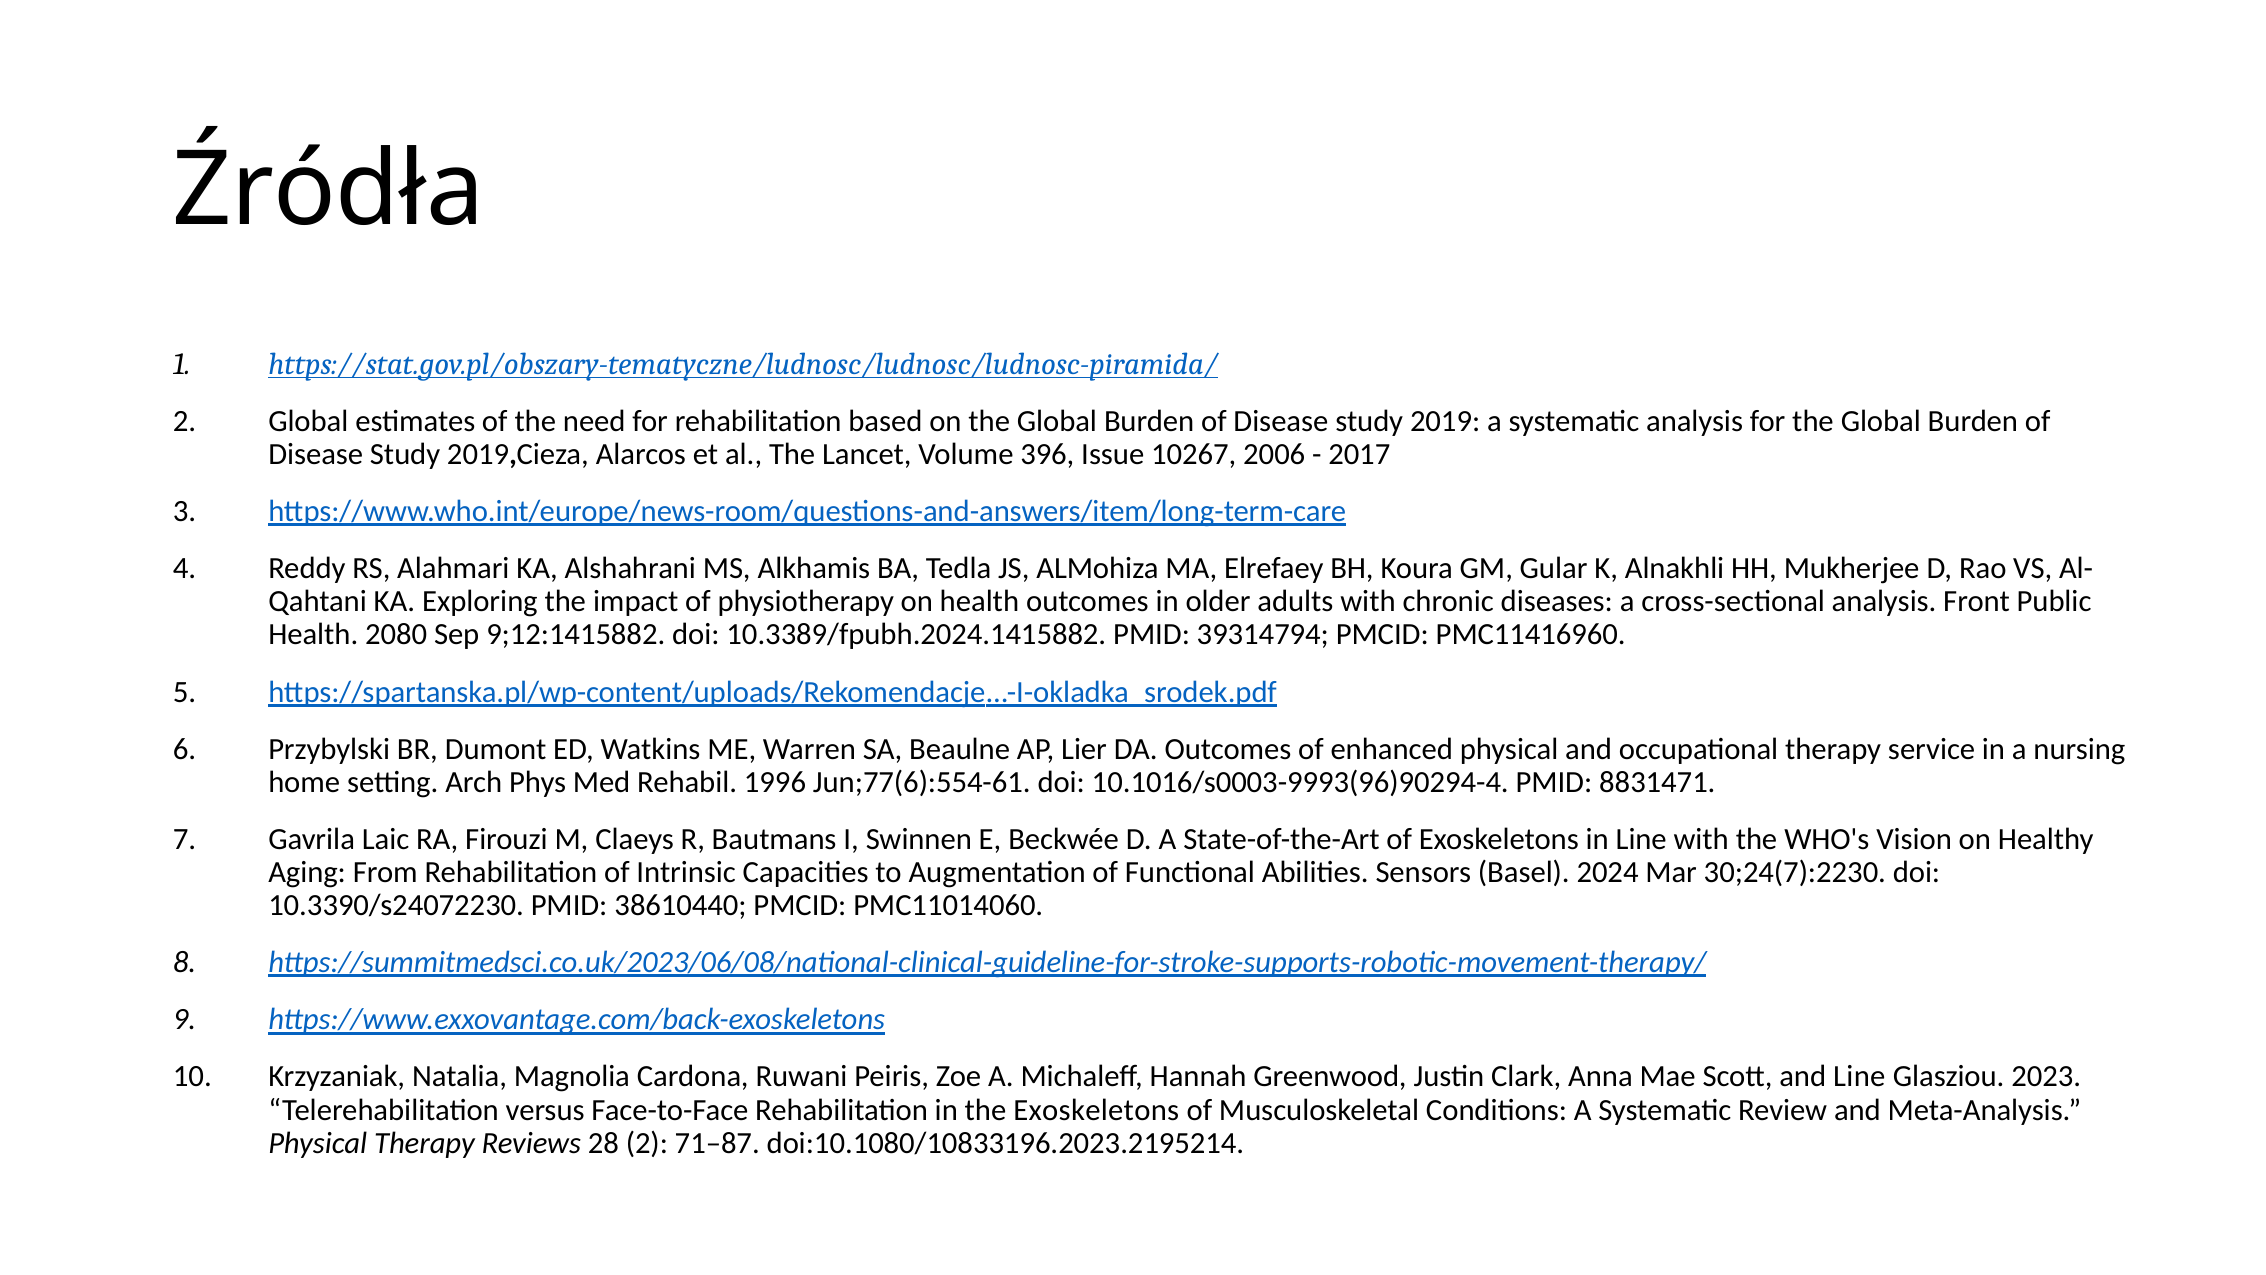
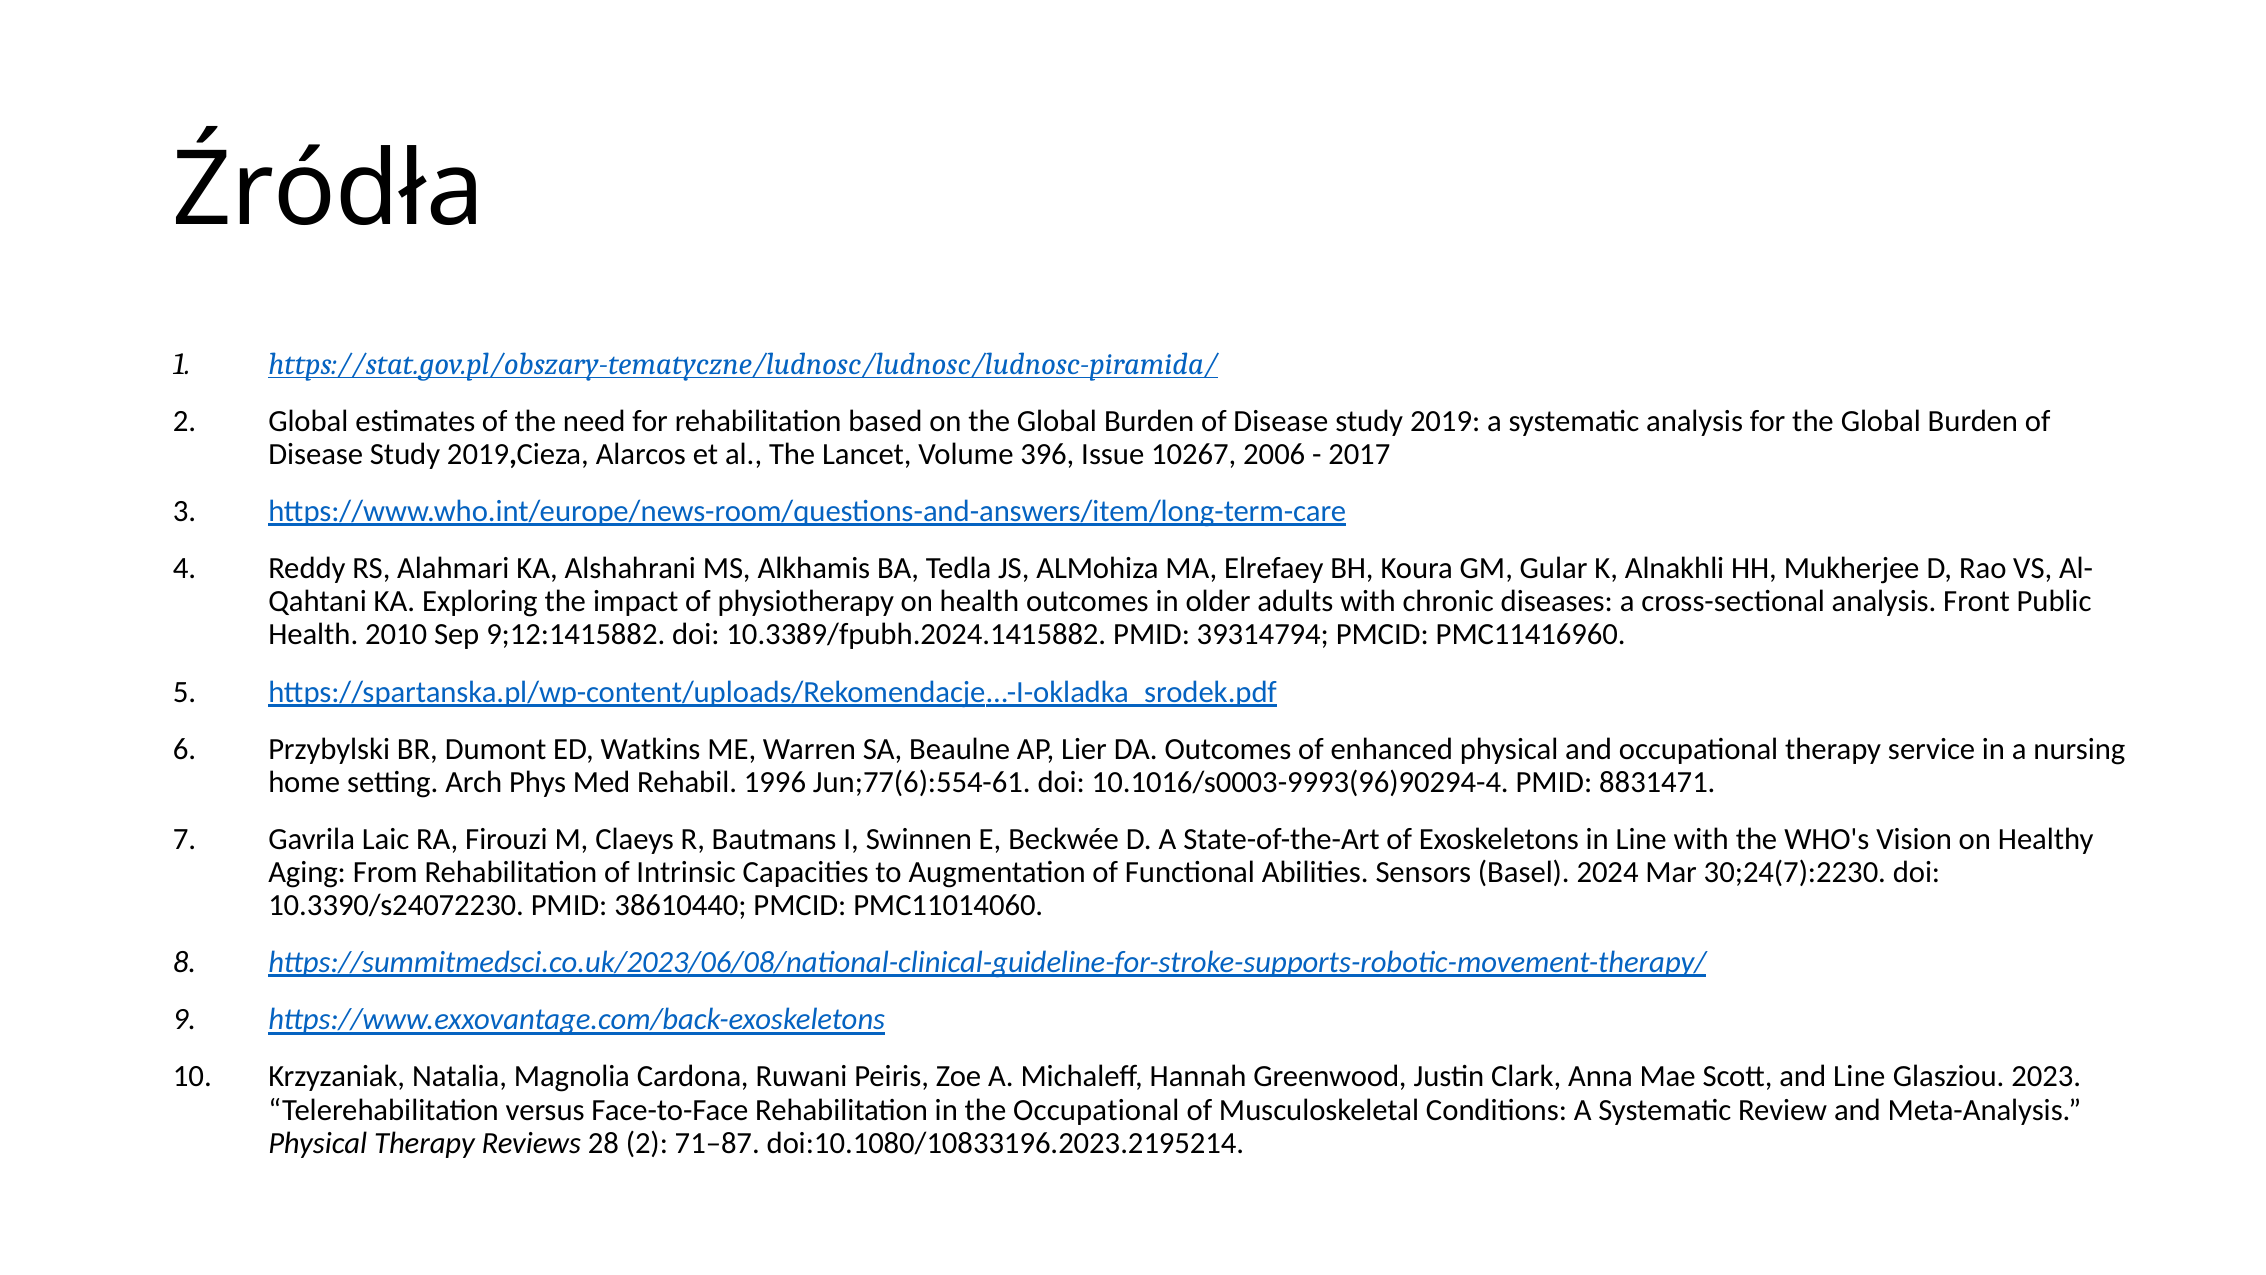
2080: 2080 -> 2010 (396, 635)
the Exoskeletons: Exoskeletons -> Occupational (1096, 1110)
